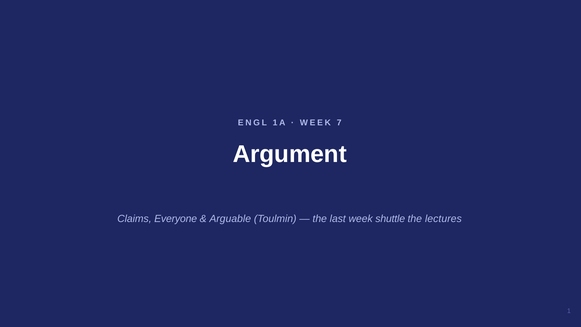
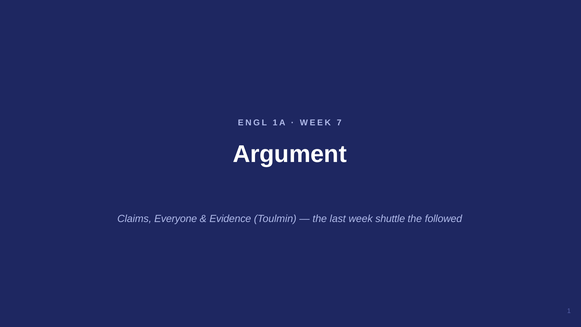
Arguable: Arguable -> Evidence (230, 219)
lectures: lectures -> followed (443, 219)
